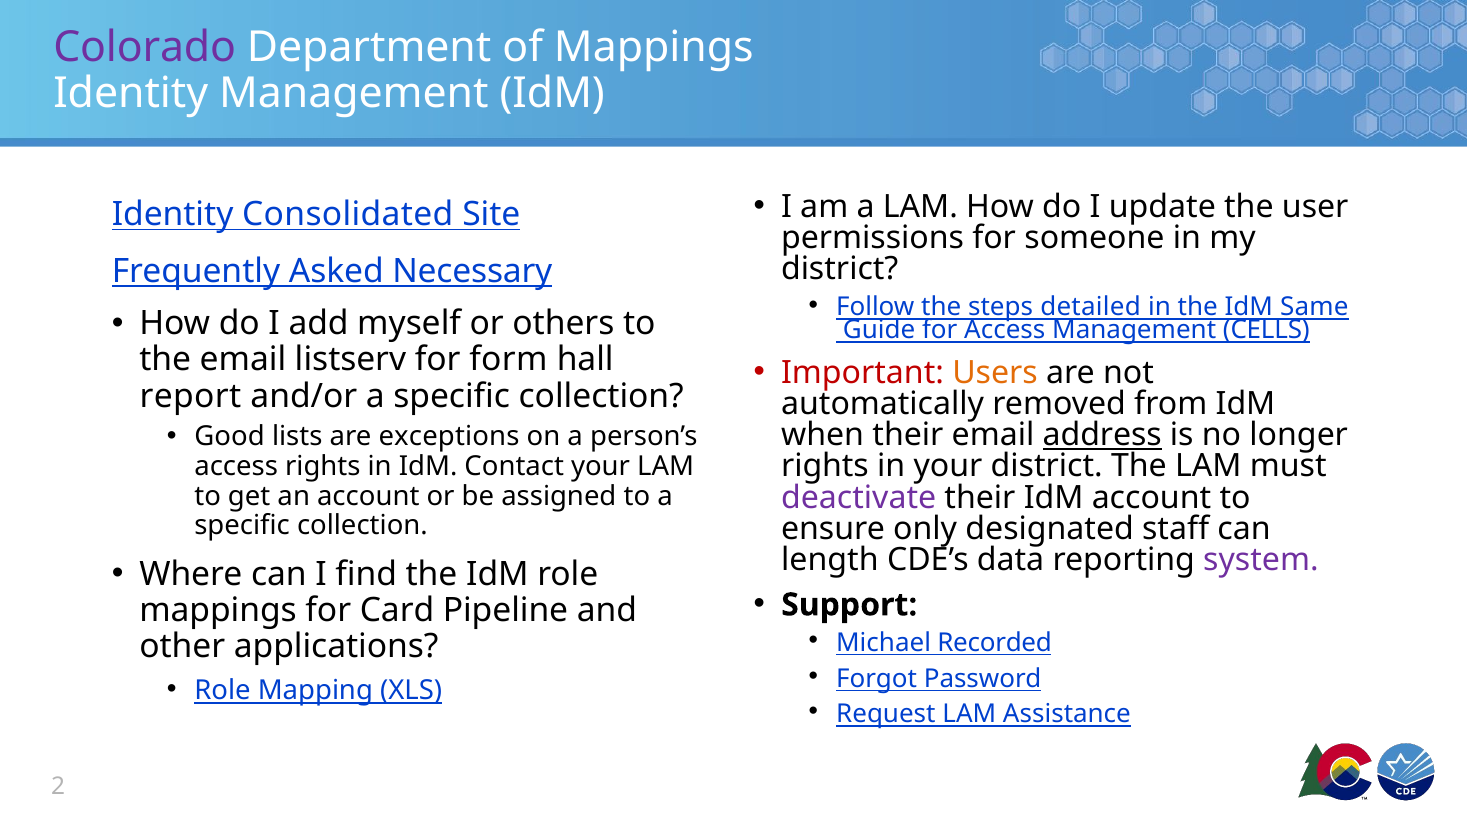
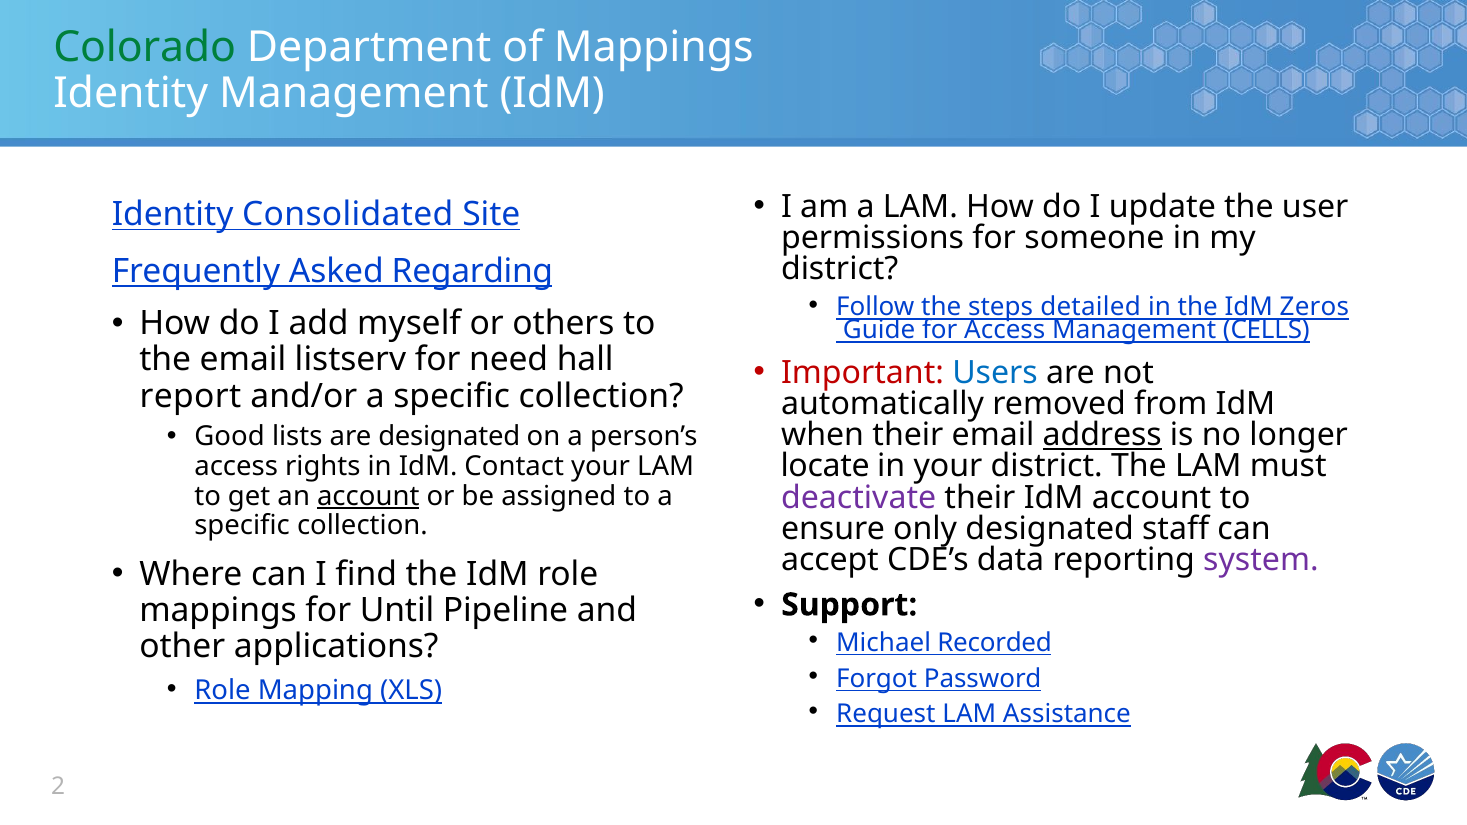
Colorado colour: purple -> green (145, 48)
Necessary: Necessary -> Regarding (472, 271)
Same: Same -> Zeros (1314, 307)
form: form -> need (509, 360)
Users colour: orange -> blue (995, 373)
are exceptions: exceptions -> designated (449, 437)
rights: rights -> locate (825, 466)
account underline: none -> present (368, 496)
length: length -> accept (830, 560)
Card: Card -> Until (397, 610)
